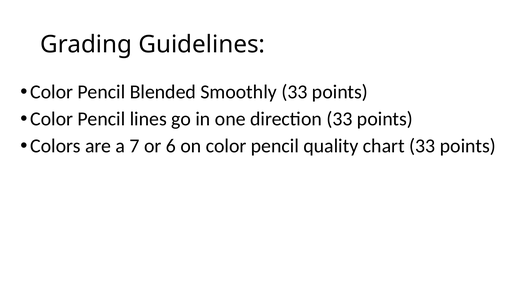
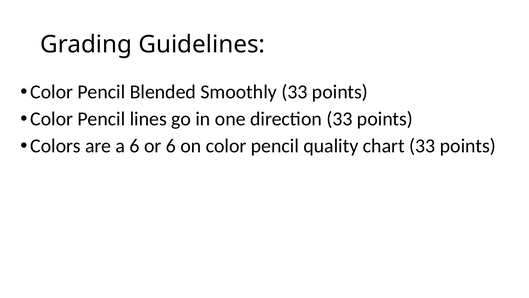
a 7: 7 -> 6 (135, 146)
